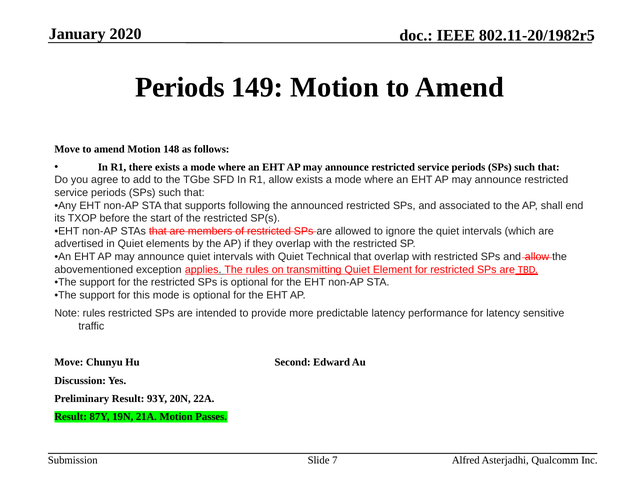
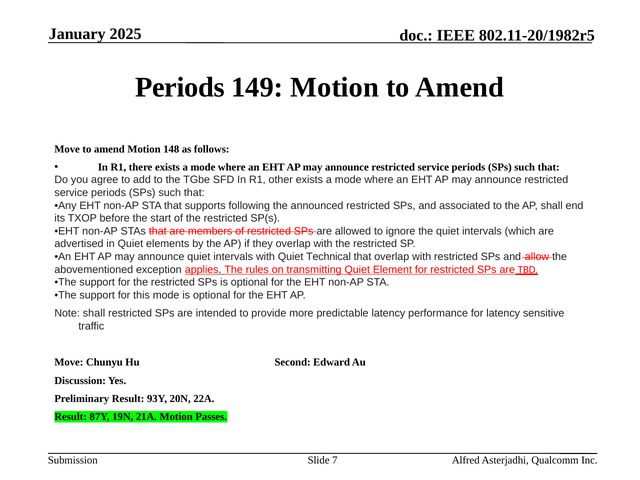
2020: 2020 -> 2025 (126, 34)
R1 allow: allow -> other (281, 180)
Note rules: rules -> shall (94, 313)
